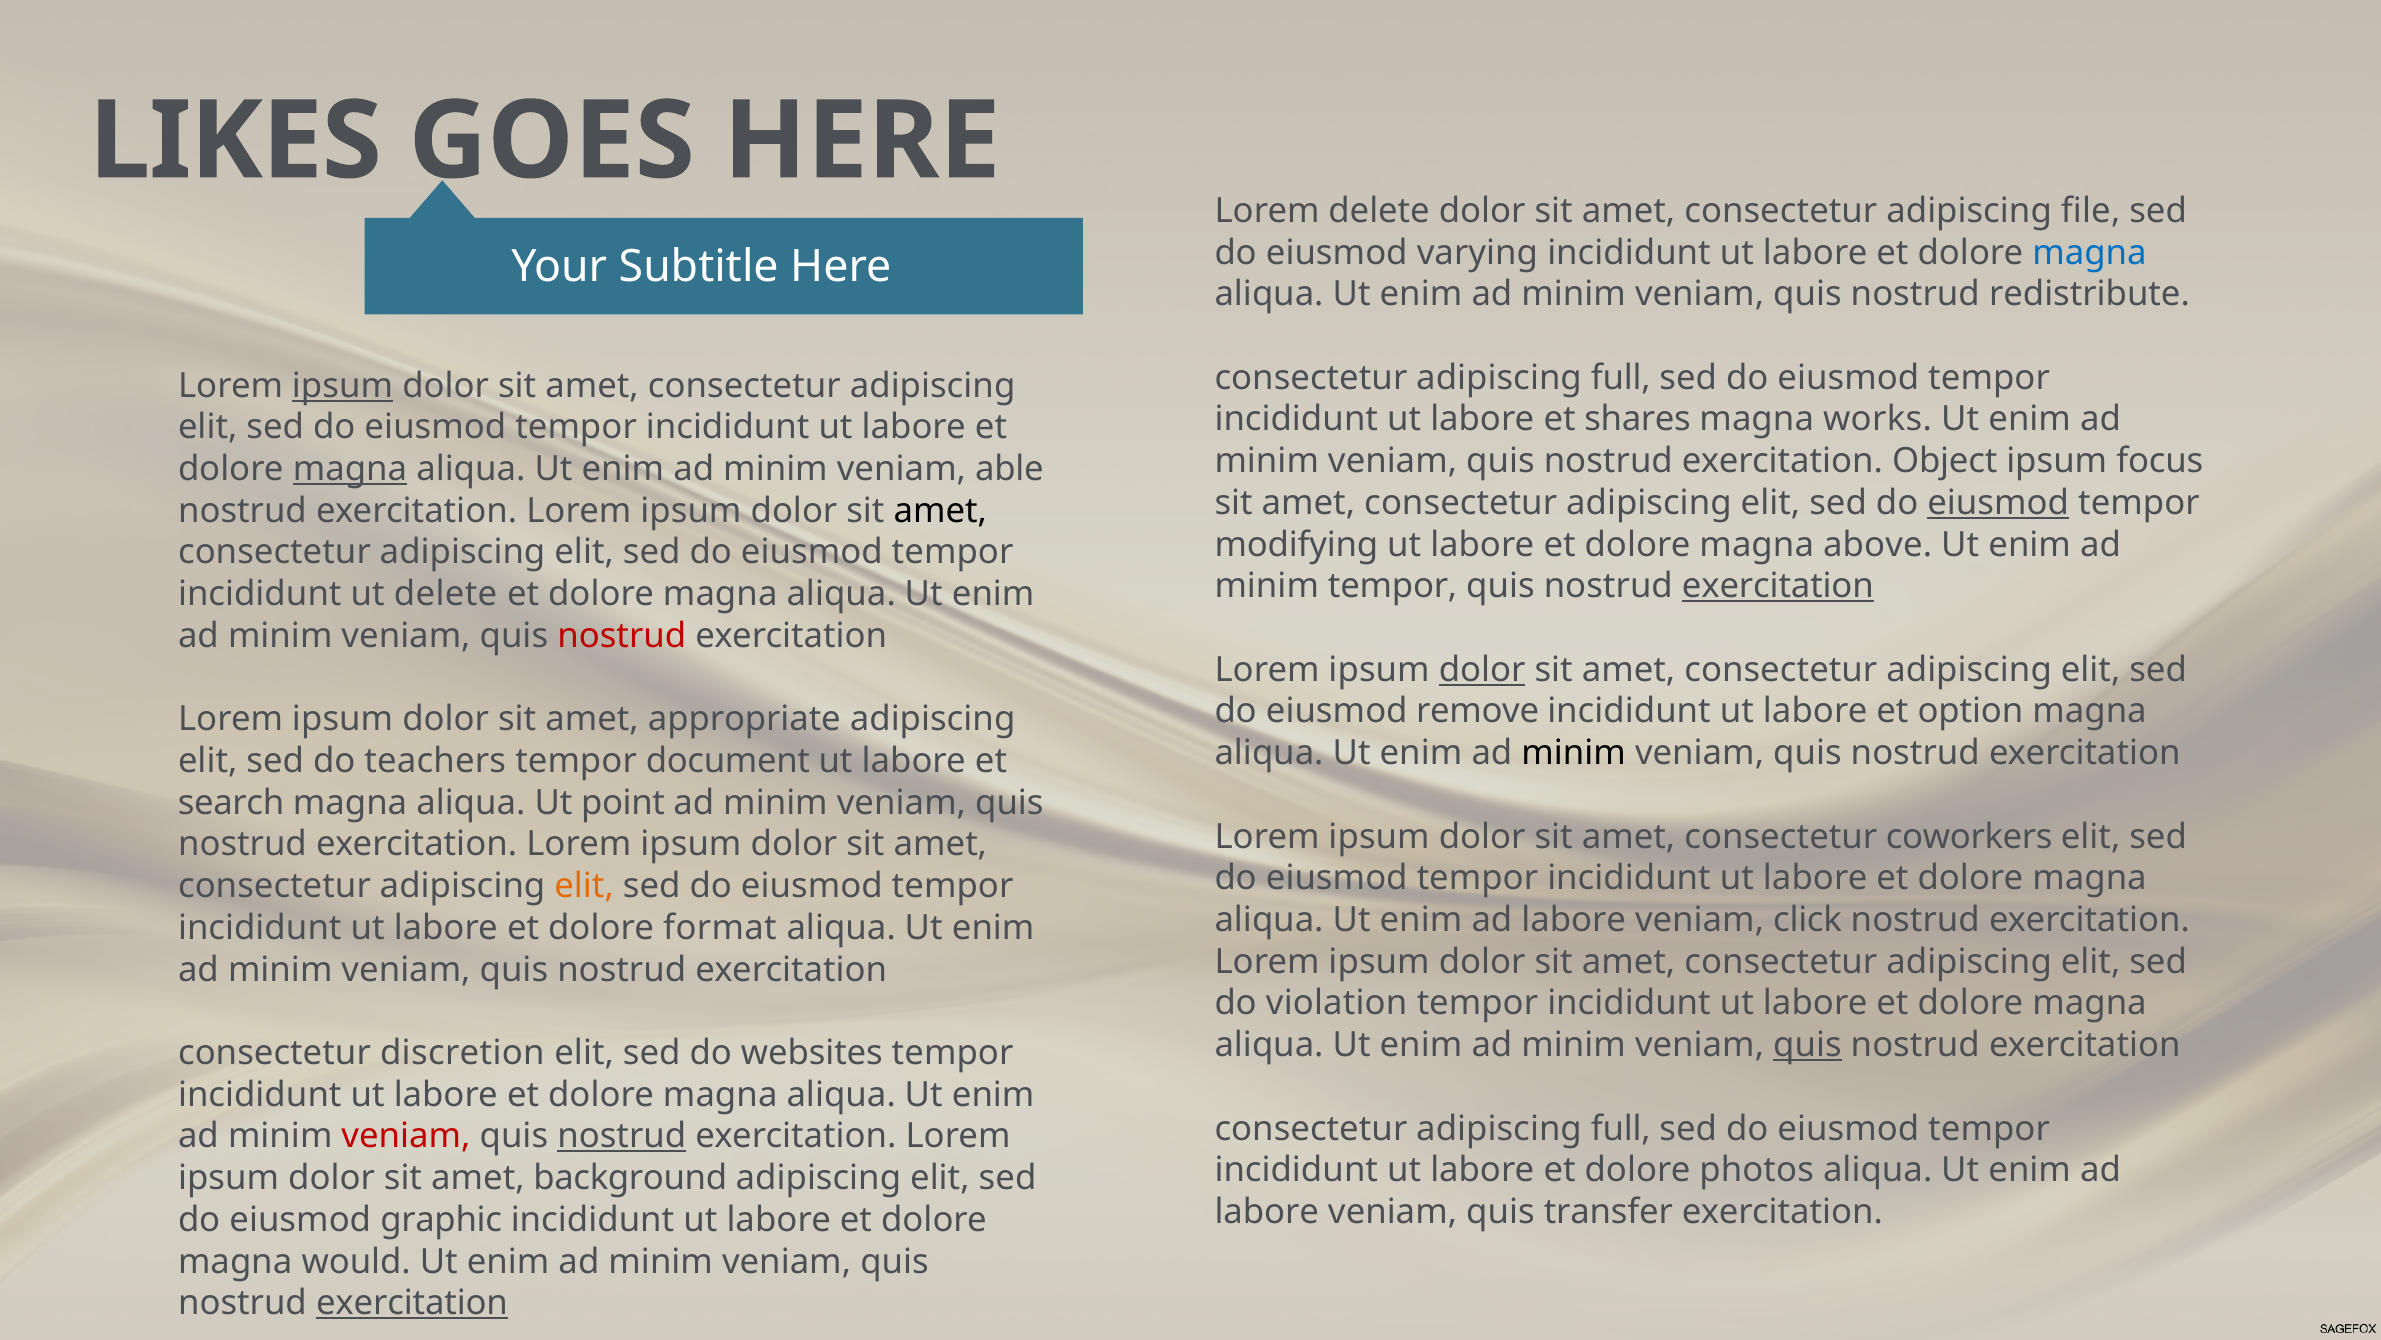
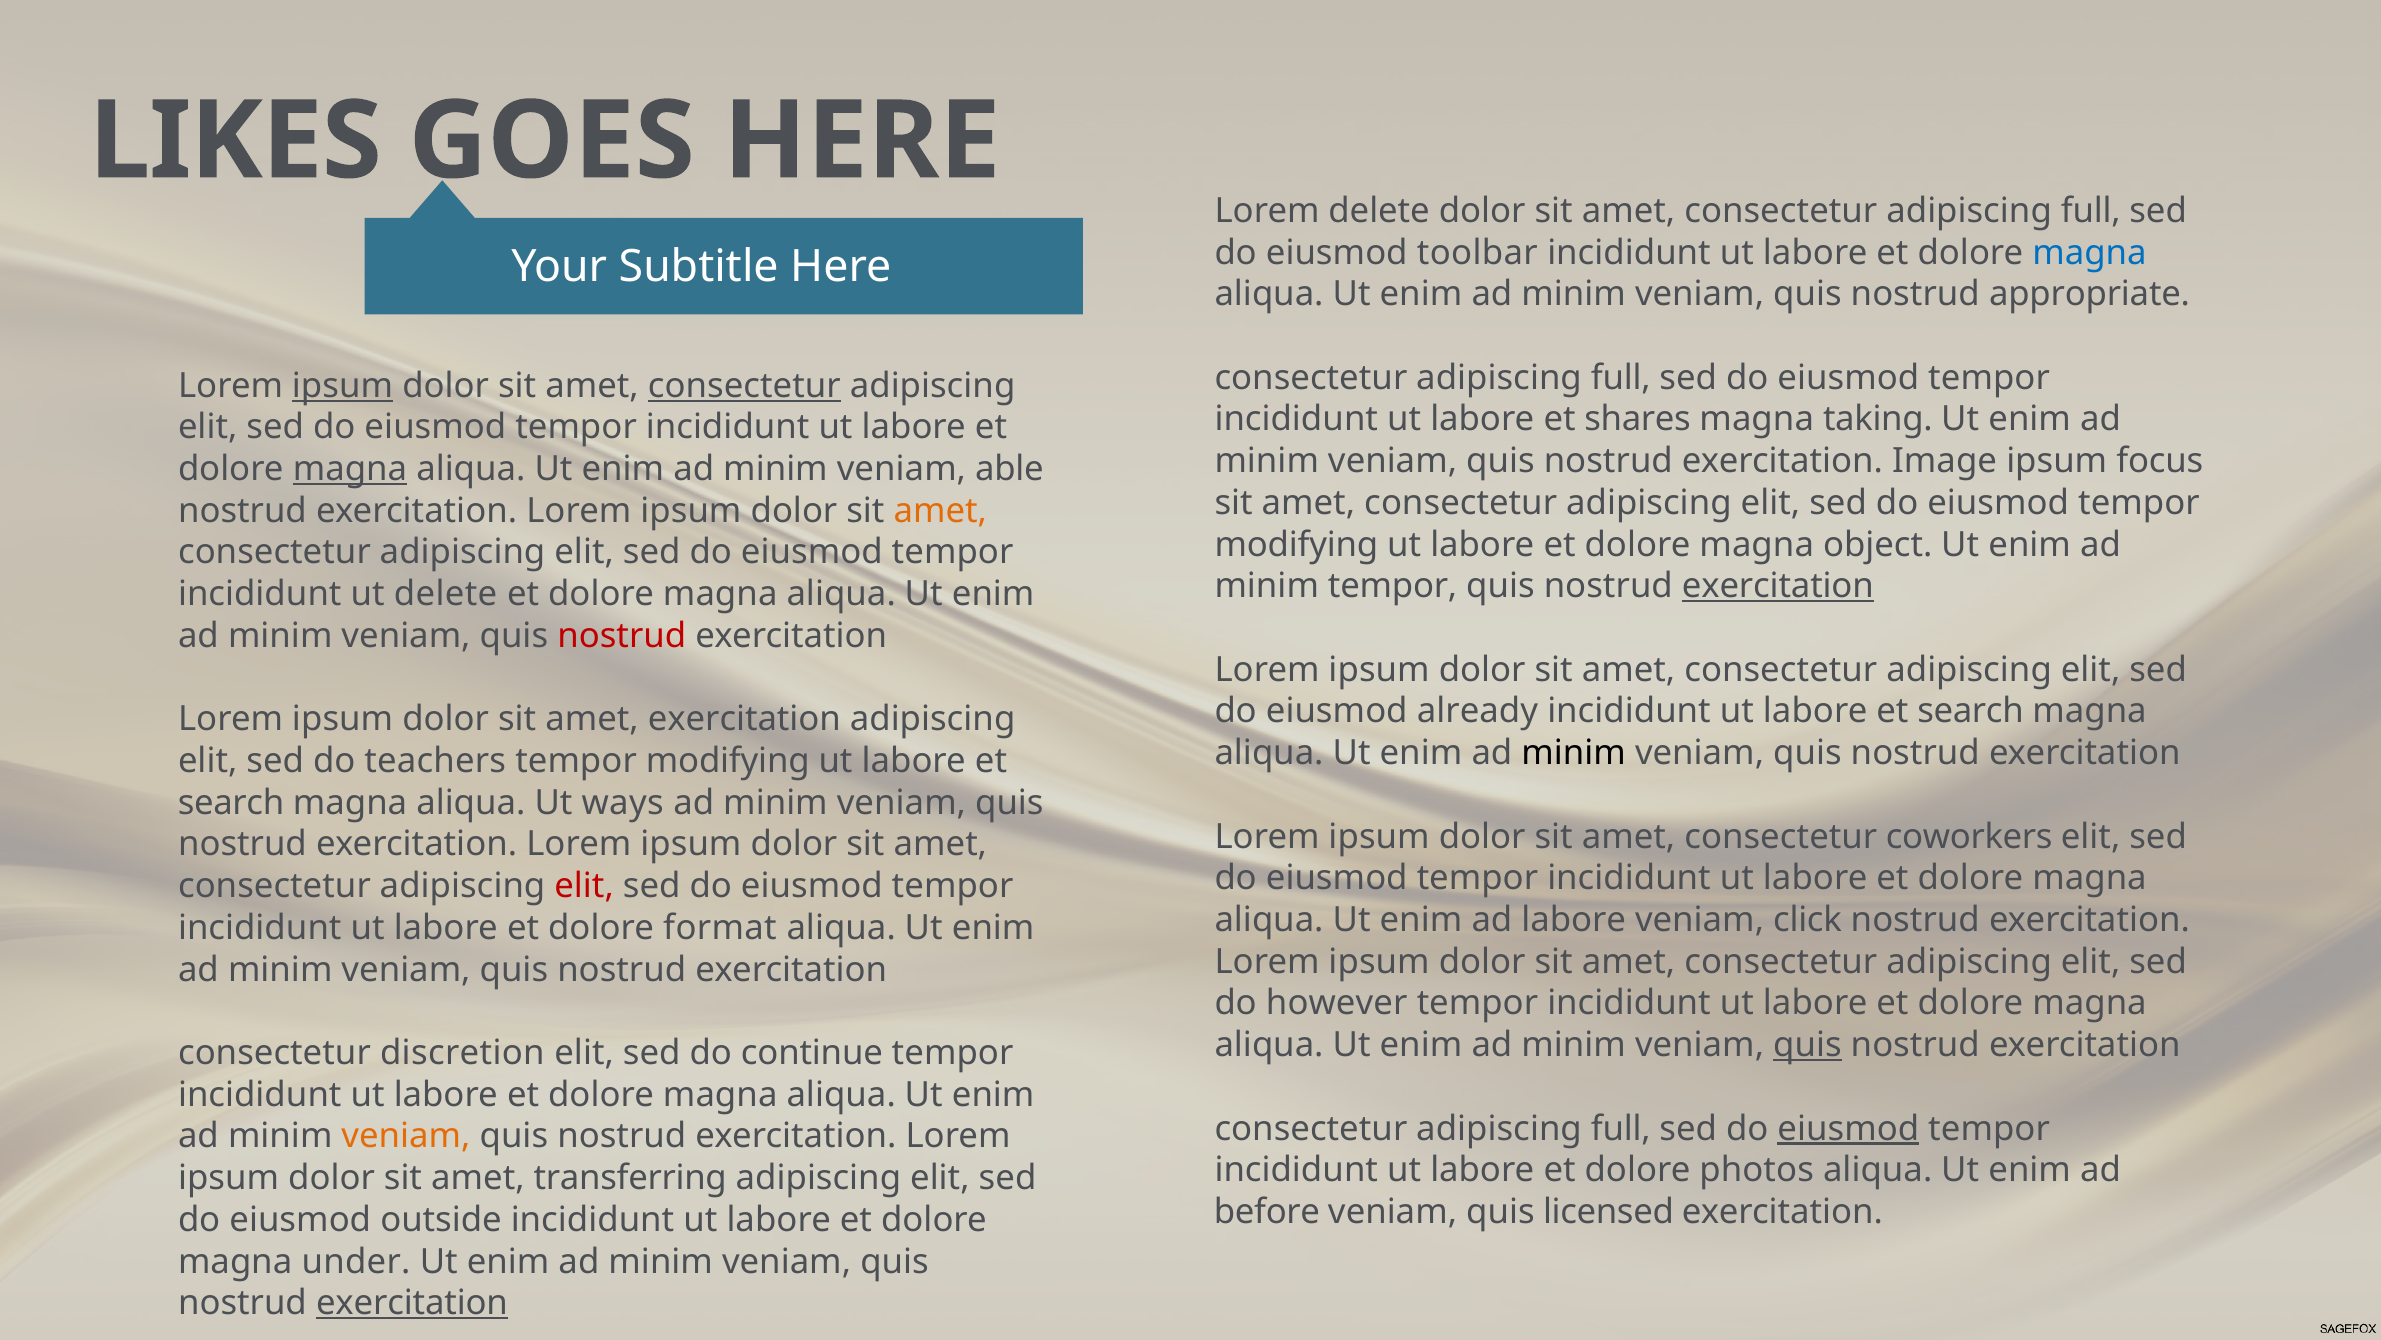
amet consectetur adipiscing file: file -> full (2091, 211)
varying: varying -> toolbar (1477, 252)
redistribute: redistribute -> appropriate (2090, 294)
consectetur underline: none -> present (744, 385)
works: works -> taking (1878, 419)
Object: Object -> Image (1945, 461)
eiusmod underline: present -> none (1998, 503)
amet colour: black -> orange (940, 511)
above: above -> object (1878, 544)
dolor underline: present -> none (1482, 669)
remove: remove -> already (1477, 711)
option: option -> search (1971, 711)
amet appropriate: appropriate -> exercitation (744, 719)
document: document -> modifying (728, 761)
point: point -> ways (623, 802)
elit colour: orange -> red (584, 886)
violation: violation -> however (1337, 1003)
websites: websites -> continue (812, 1053)
eiusmod underline: none -> present (1848, 1128)
veniam colour: red -> orange (406, 1136)
nostrud underline: present -> none (622, 1136)
background: background -> transferring (630, 1178)
labore: labore -> before (1267, 1211)
transfer: transfer -> licensed (1608, 1211)
graphic: graphic -> outside (441, 1219)
would: would -> under (356, 1261)
